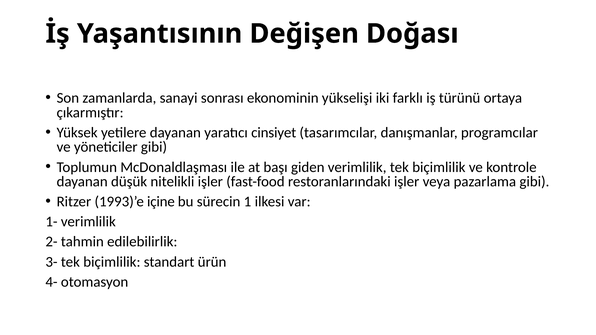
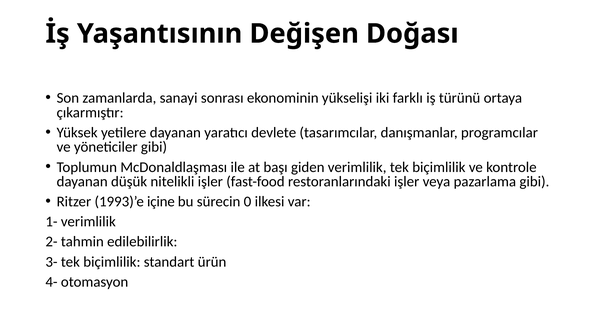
cinsiyet: cinsiyet -> devlete (274, 133)
1: 1 -> 0 (247, 202)
